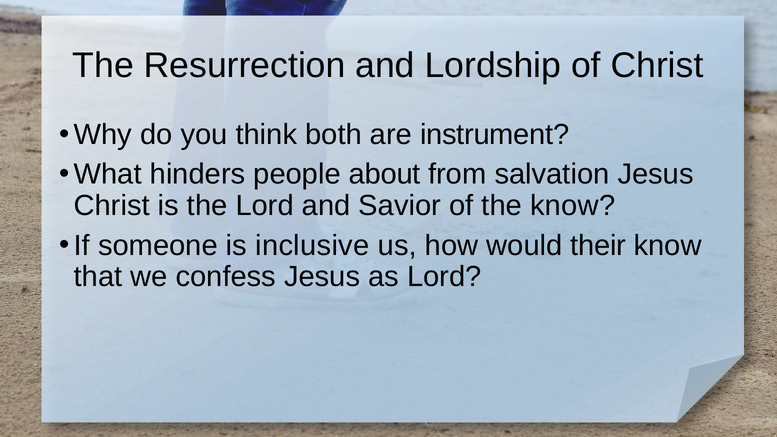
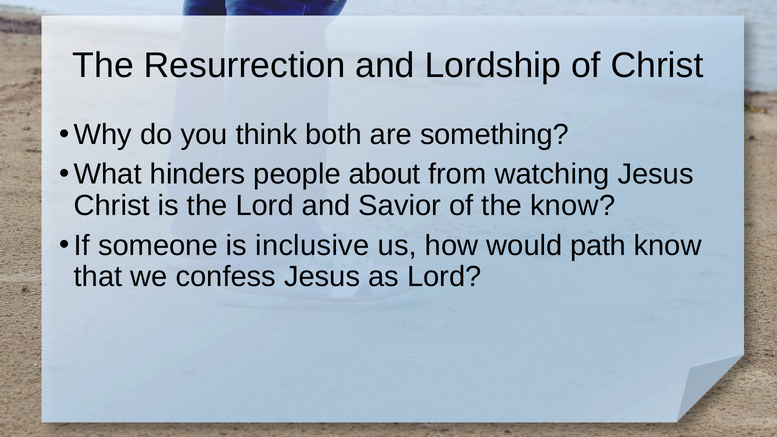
instrument: instrument -> something (495, 135)
salvation: salvation -> watching (552, 174)
their: their -> path (598, 245)
